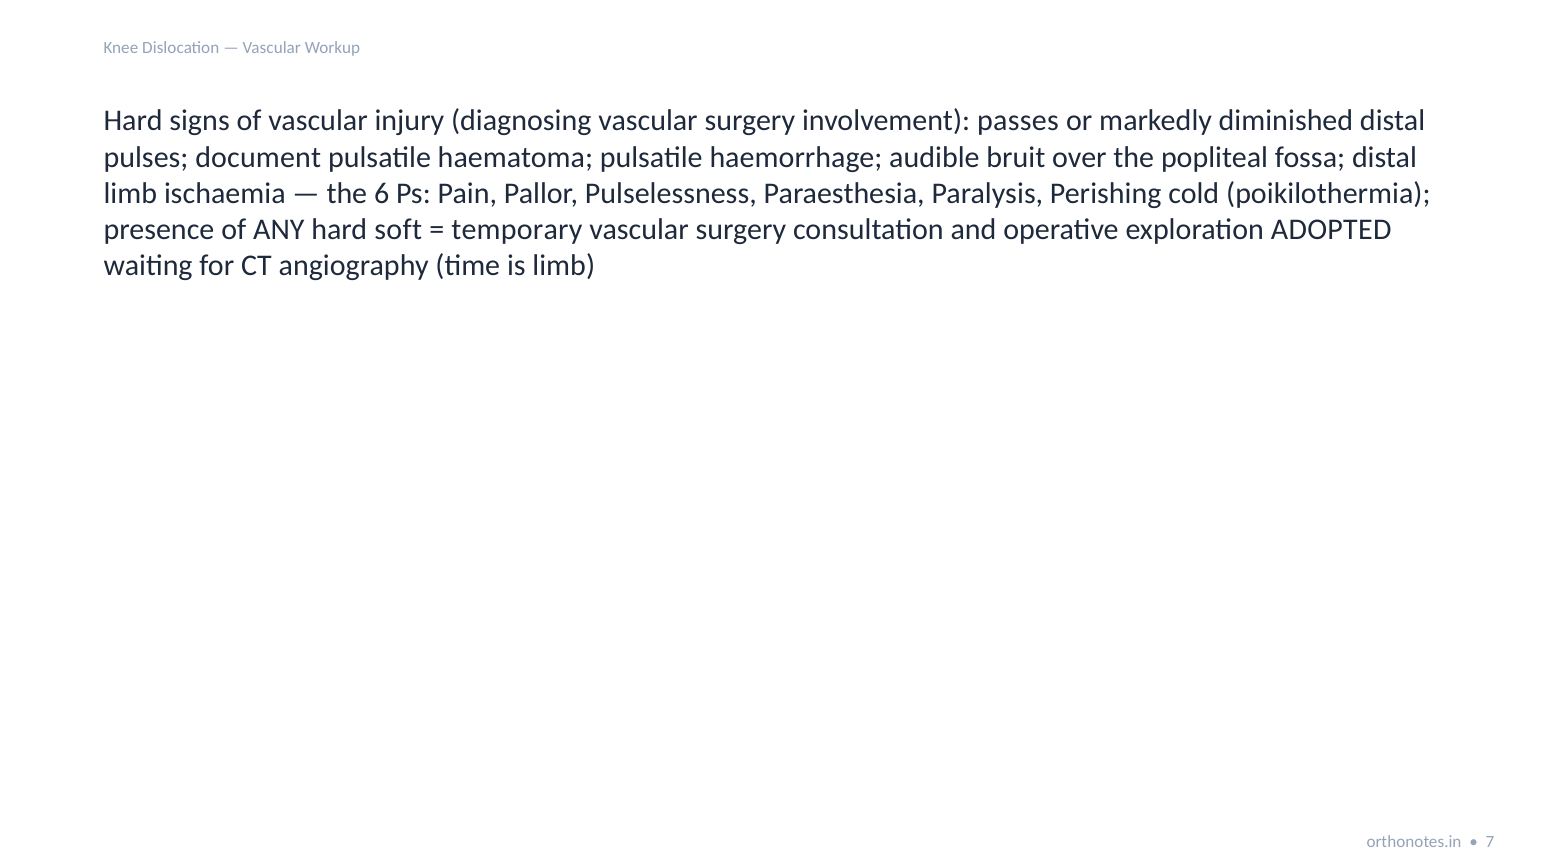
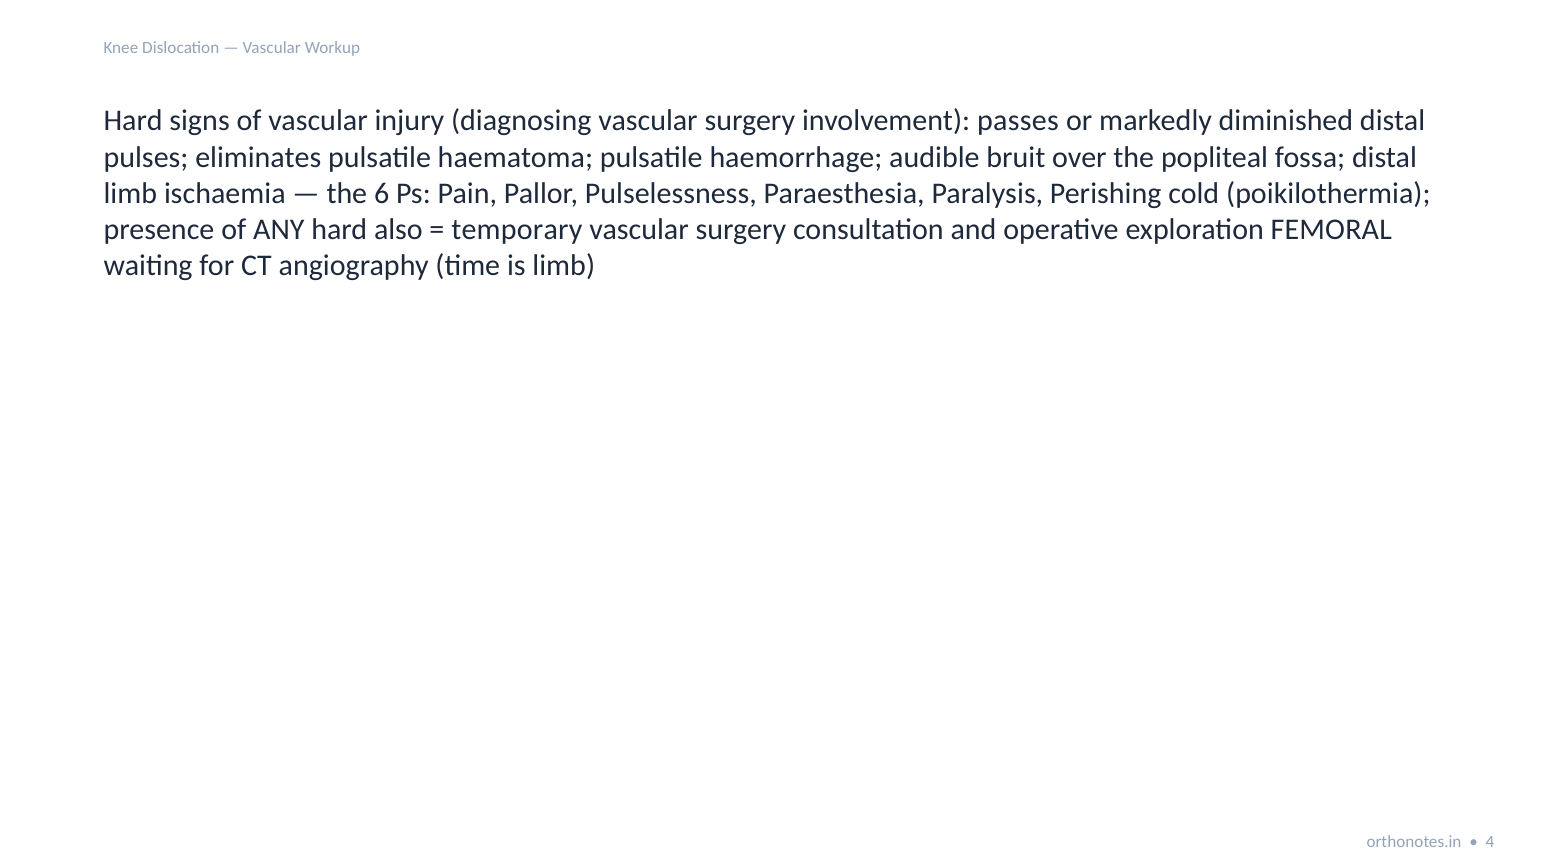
document: document -> eliminates (258, 157)
soft: soft -> also (398, 229)
ADOPTED: ADOPTED -> FEMORAL (1331, 229)
7: 7 -> 4 (1490, 842)
